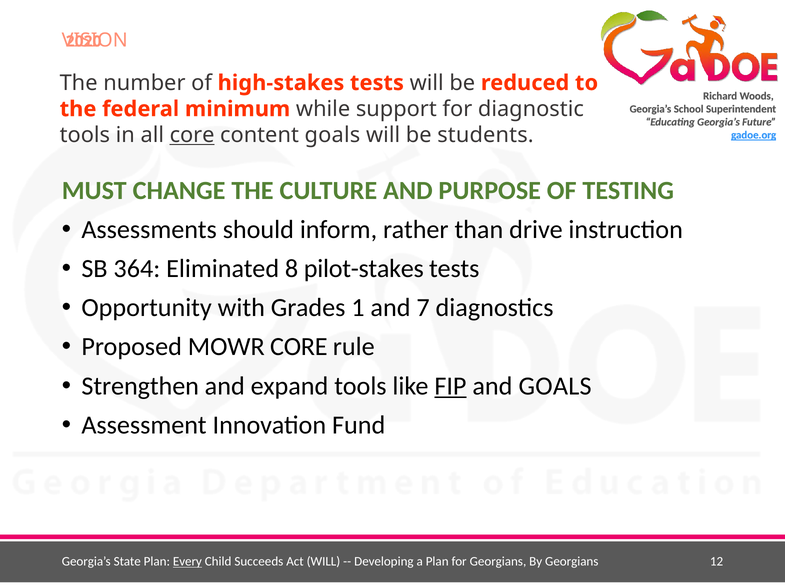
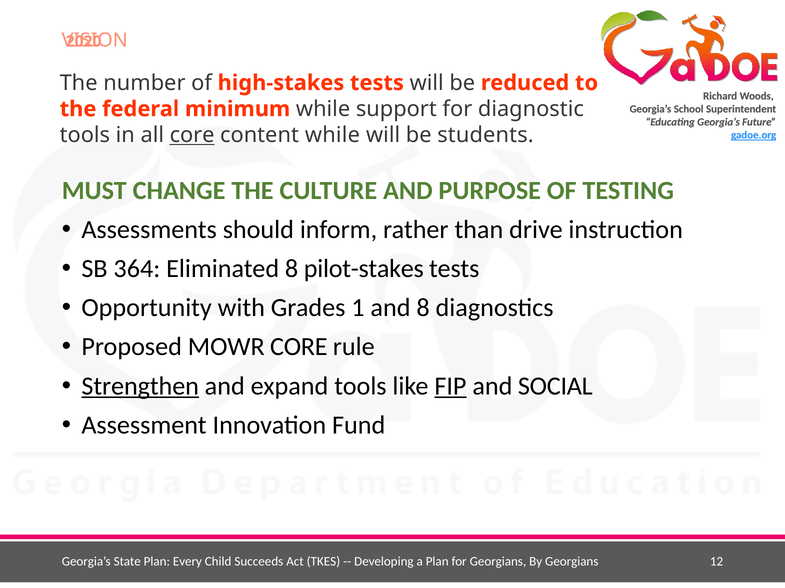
content goals: goals -> while (332, 135)
and 7: 7 -> 8 (423, 308)
Strengthen underline: none -> present (140, 386)
and GOALS: GOALS -> SOCIAL (555, 386)
Every underline: present -> none (187, 562)
Act WILL: WILL -> TKES (323, 562)
